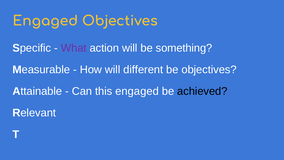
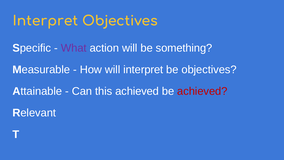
Engaged: Engaged -> Interpret (45, 21)
will different: different -> interpret (143, 70)
this engaged: engaged -> achieved (137, 91)
achieved colour: black -> red (202, 91)
